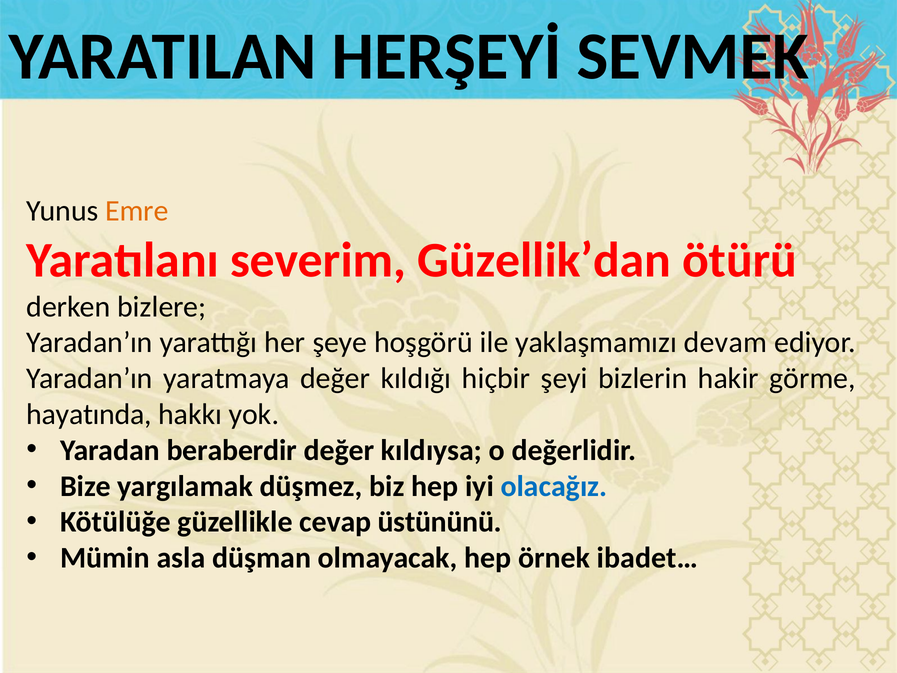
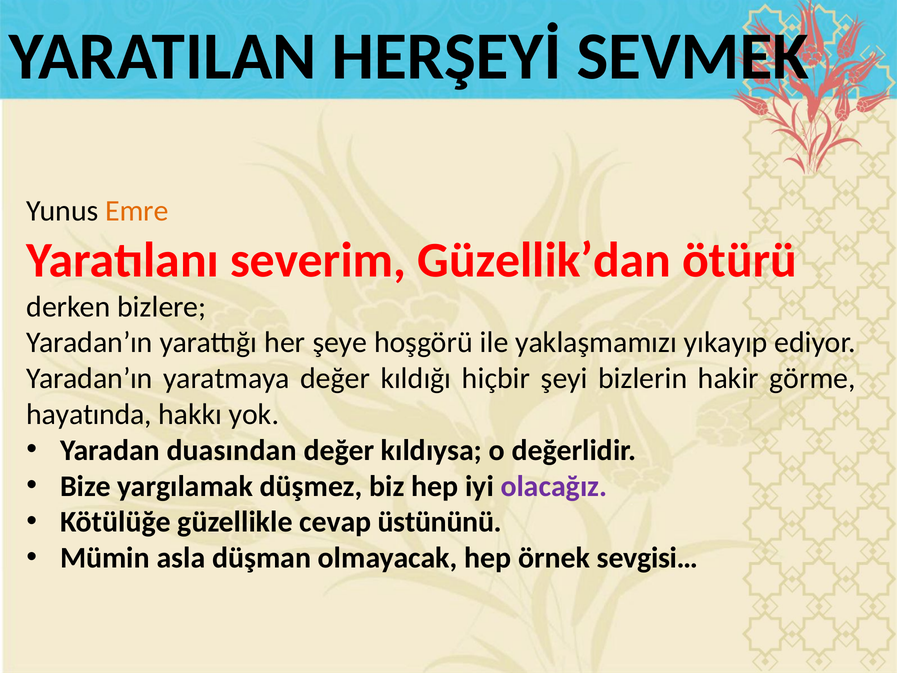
devam: devam -> yıkayıp (726, 342)
beraberdir: beraberdir -> duasından (232, 450)
olacağız colour: blue -> purple (554, 486)
ibadet…: ibadet… -> sevgisi… (647, 558)
